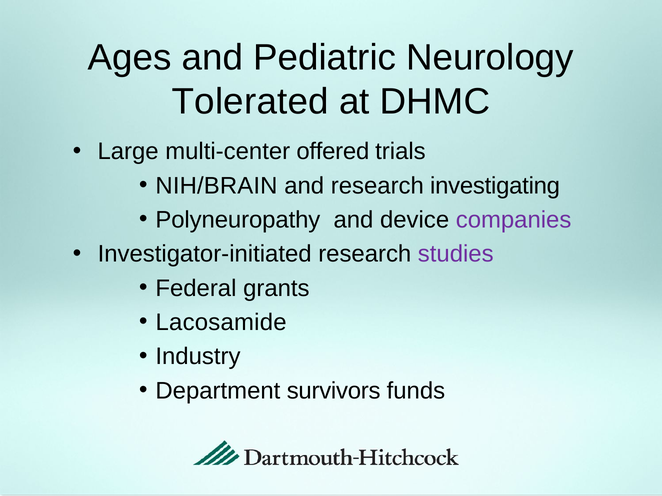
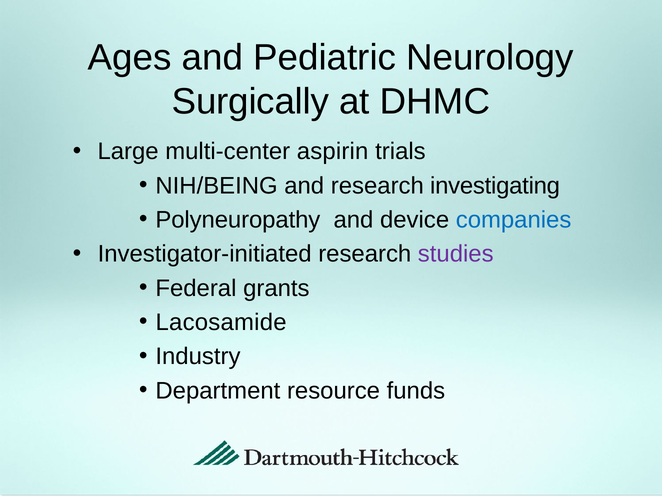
Tolerated: Tolerated -> Surgically (250, 102)
offered: offered -> aspirin (333, 152)
NIH/BRAIN: NIH/BRAIN -> NIH/BEING (217, 186)
companies colour: purple -> blue (514, 220)
survivors: survivors -> resource (334, 391)
